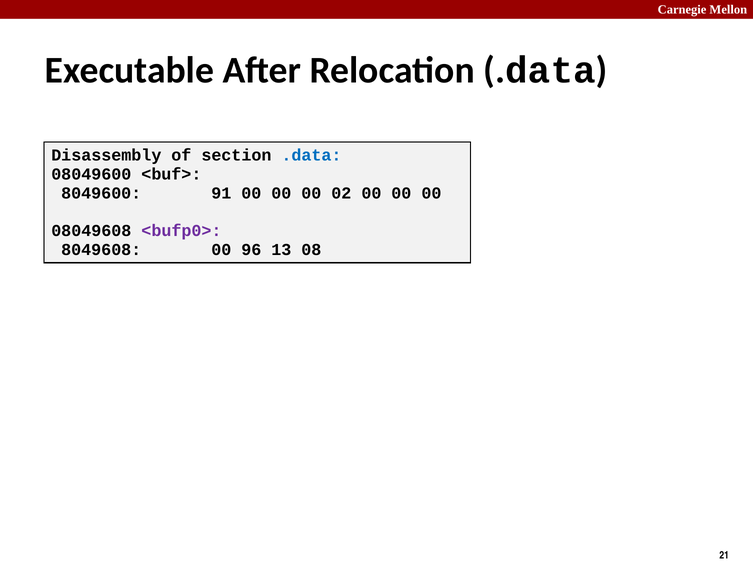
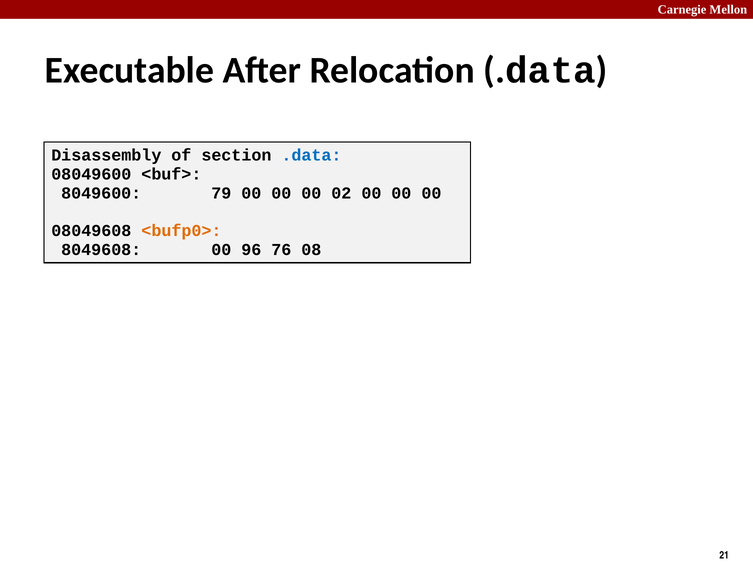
91: 91 -> 79 (221, 193)
<bufp0> colour: purple -> orange (181, 231)
13: 13 -> 76 (281, 250)
